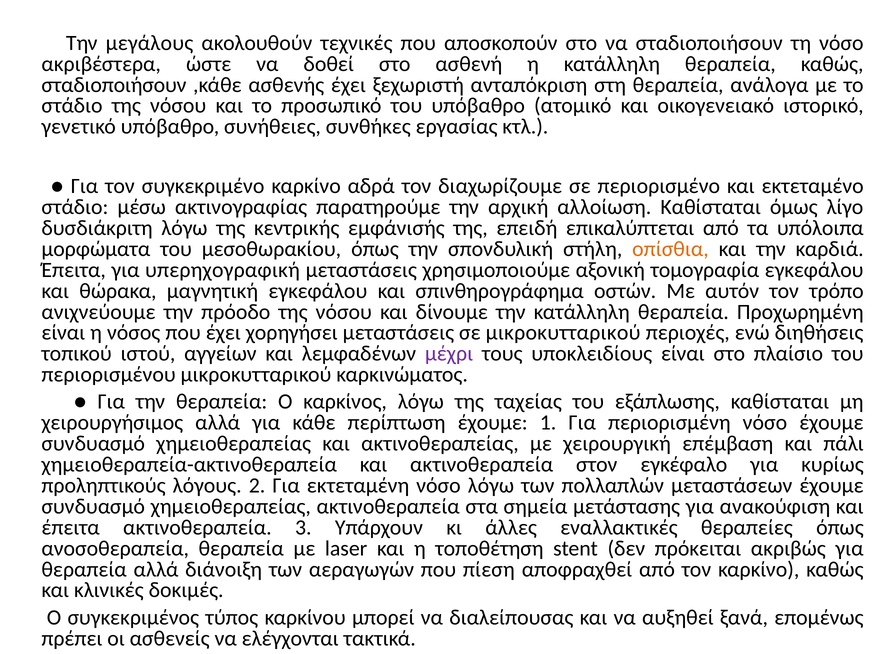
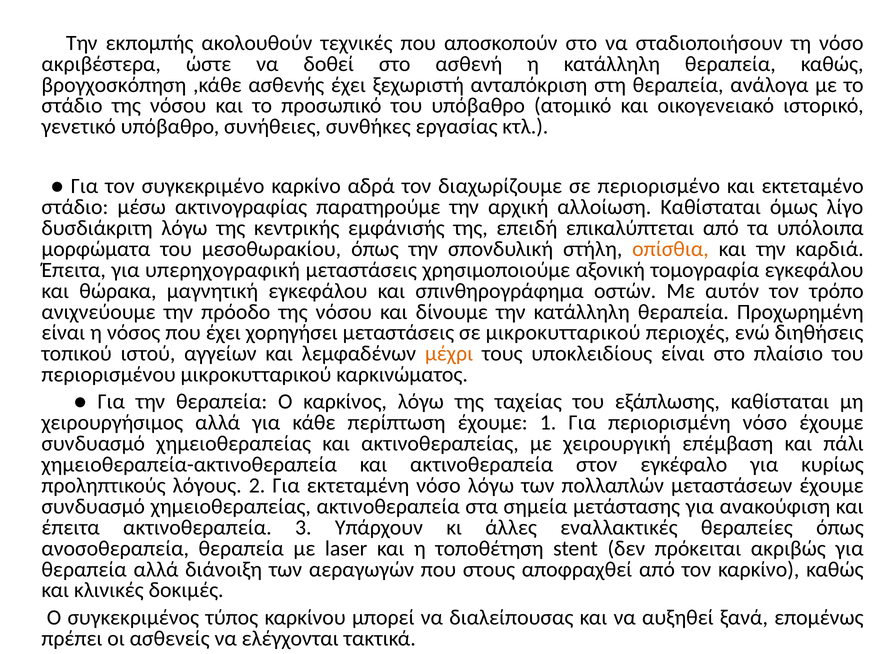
μεγάλους: μεγάλους -> εκπομπής (150, 43)
σταδιοποιήσουν: σταδιοποιήσουν -> βρογχοσκόπηση (114, 85)
μέχρι colour: purple -> orange (449, 354)
πίεση: πίεση -> στους (489, 570)
